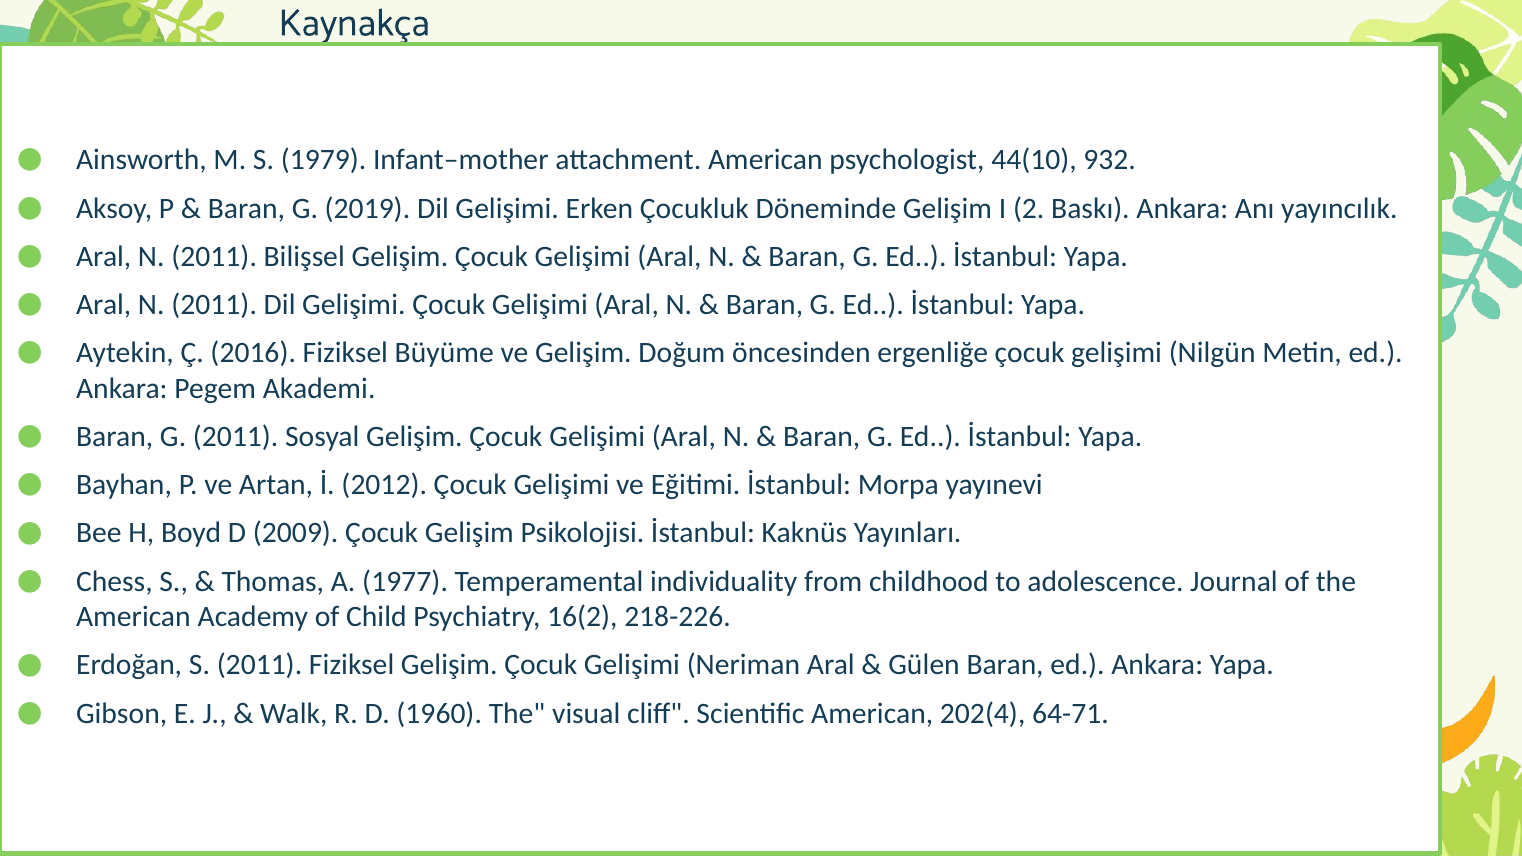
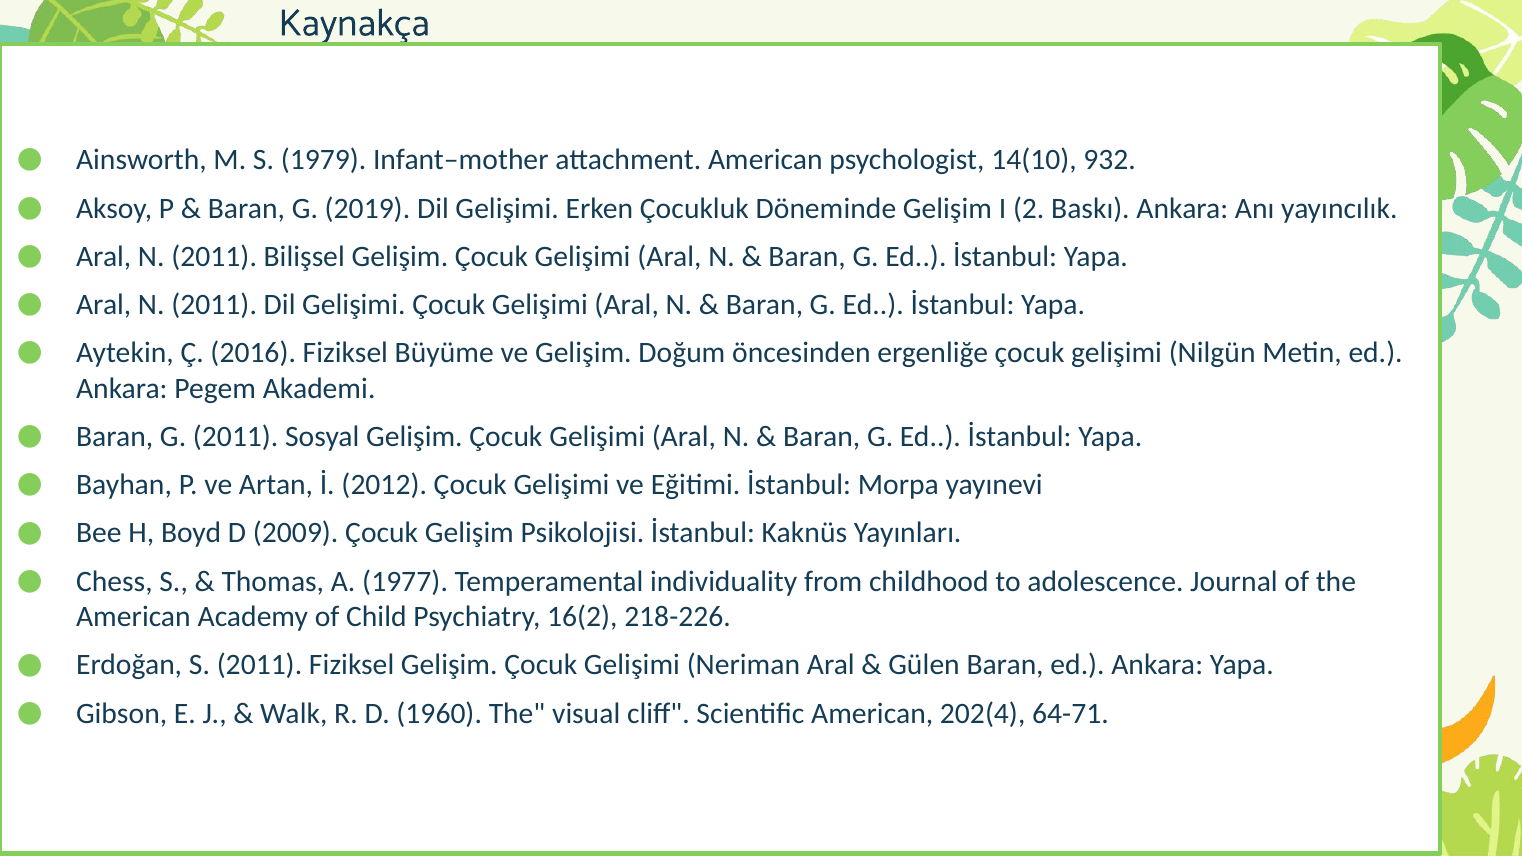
44(10: 44(10 -> 14(10 (1034, 160)
